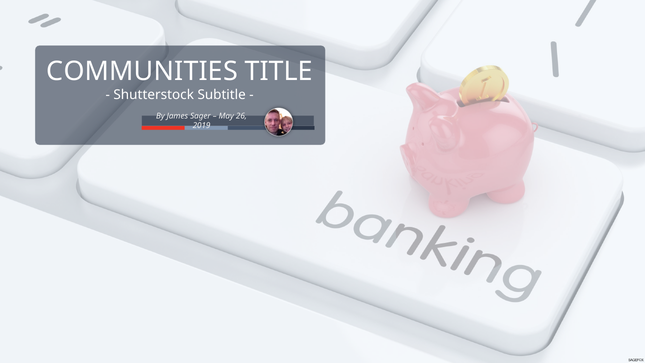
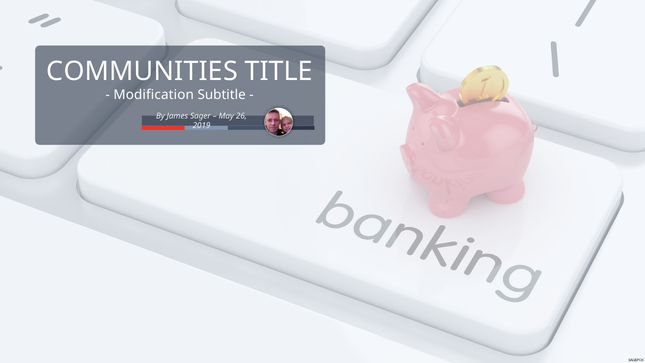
Shutterstock: Shutterstock -> Modification (154, 95)
